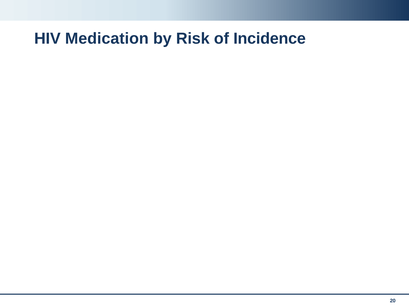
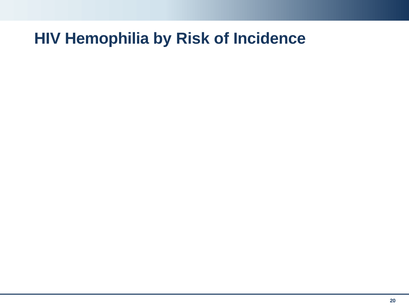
Medication: Medication -> Hemophilia (107, 38)
